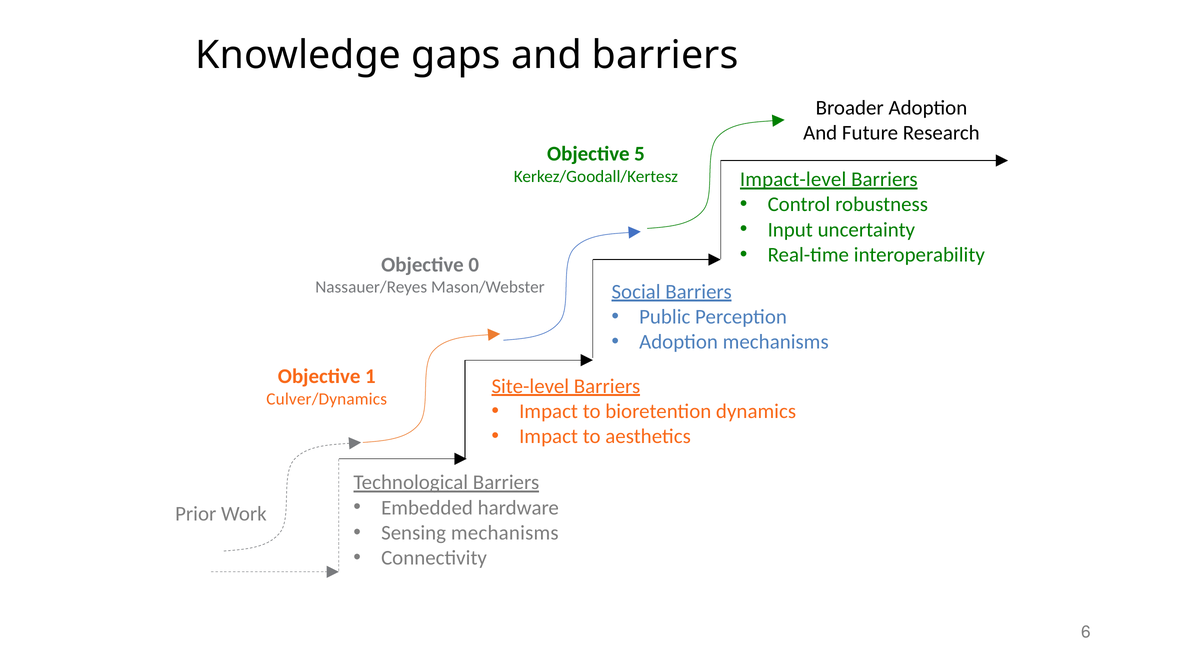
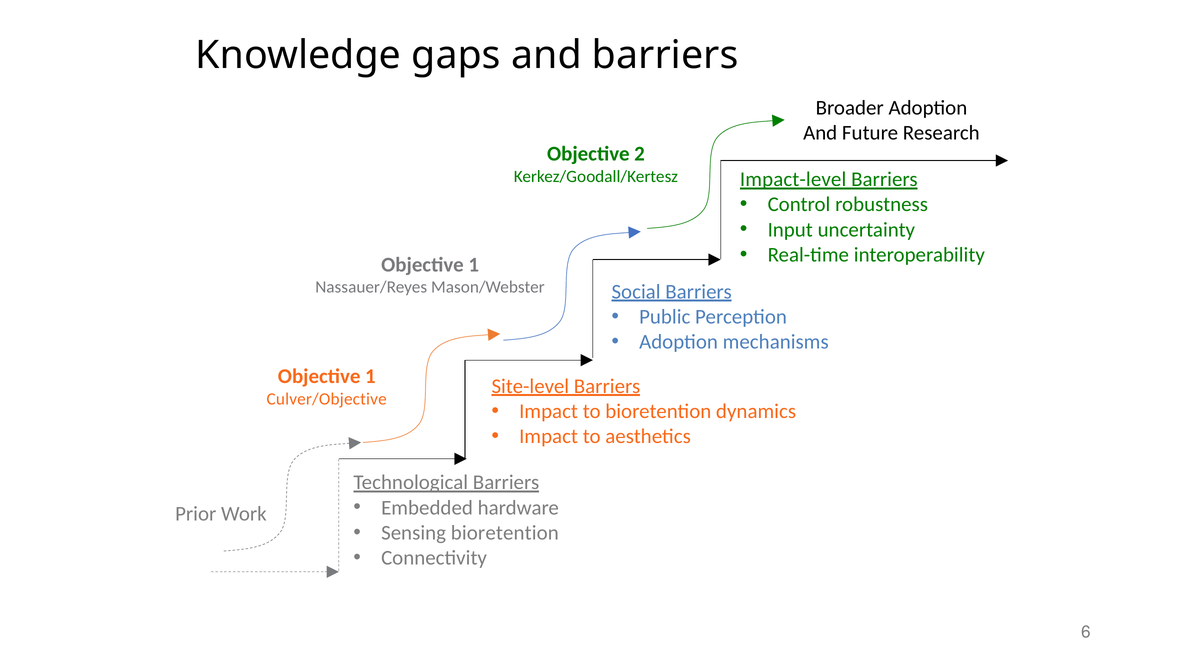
5: 5 -> 2 (640, 154)
0: 0 -> 1 (474, 265)
Culver/Dynamics: Culver/Dynamics -> Culver/Objective (327, 399)
Sensing mechanisms: mechanisms -> bioretention (505, 533)
